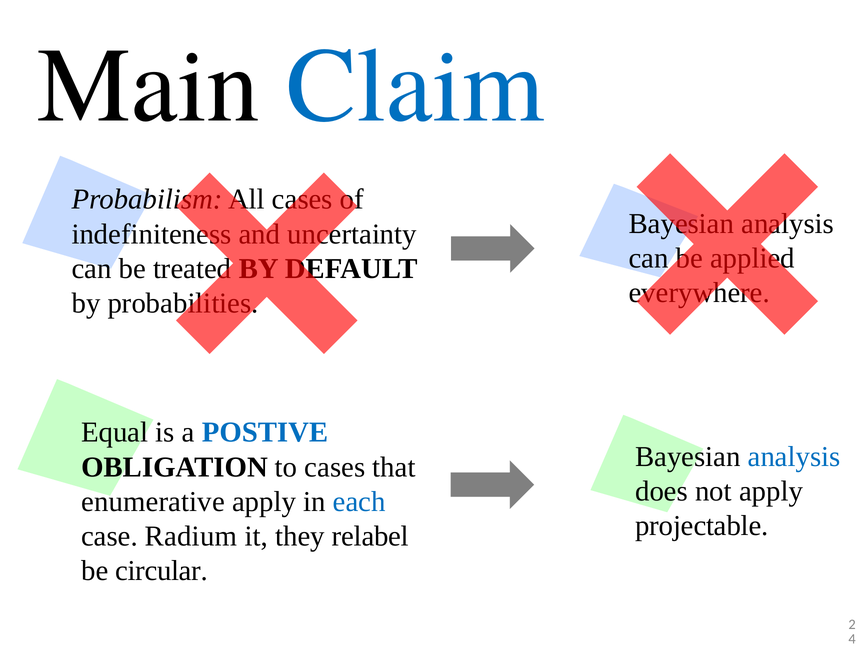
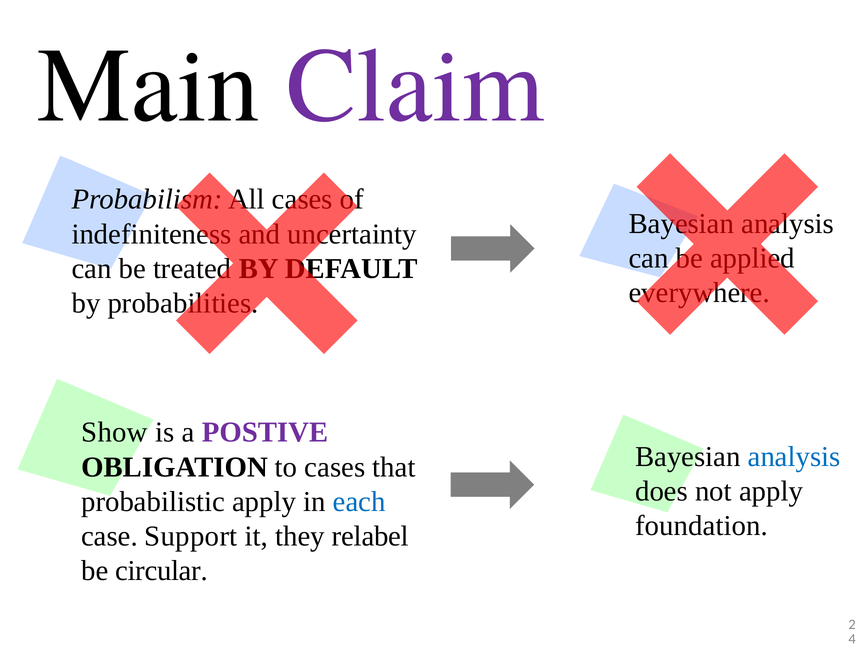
Claim colour: blue -> purple (415, 86)
Equal: Equal -> Show (114, 432)
POSTIVE colour: blue -> purple (265, 432)
enumerative: enumerative -> probabilistic (153, 502)
projectable: projectable -> foundation (702, 526)
Radium: Radium -> Support (191, 536)
